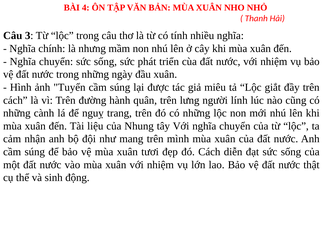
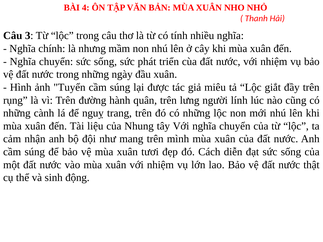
cách: cách -> rụng (15, 100)
